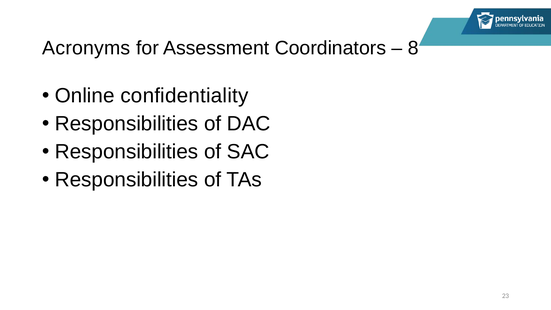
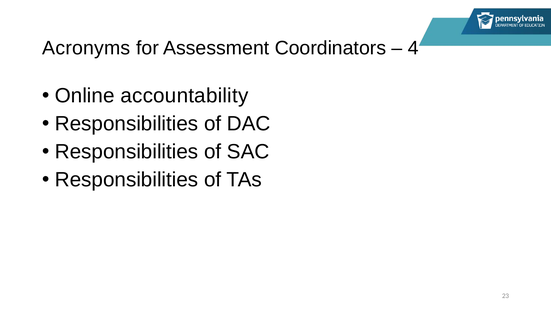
8: 8 -> 4 (413, 48)
confidentiality: confidentiality -> accountability (184, 96)
